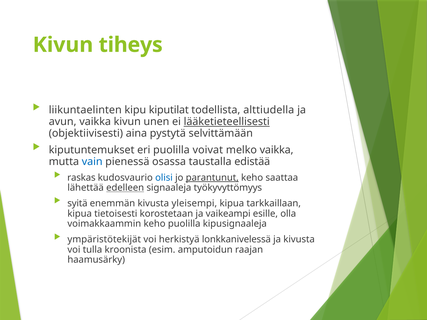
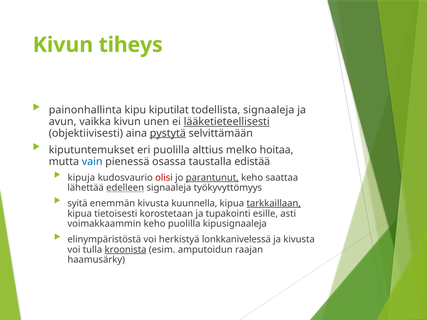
liikuntaelinten: liikuntaelinten -> painonhallinta (85, 110)
todellista alttiudella: alttiudella -> signaaleja (269, 110)
pystytä underline: none -> present (168, 133)
voivat: voivat -> alttius (208, 150)
melko vaikka: vaikka -> hoitaa (277, 150)
raskas: raskas -> kipuja (81, 178)
olisi colour: blue -> red (164, 178)
yleisempi: yleisempi -> kuunnella (194, 204)
tarkkaillaan underline: none -> present (274, 204)
vaikeampi: vaikeampi -> tupakointi (228, 214)
olla: olla -> asti (288, 214)
ympäristötekijät: ympäristötekijät -> elinympäristöstä (104, 240)
kroonista underline: none -> present (126, 250)
